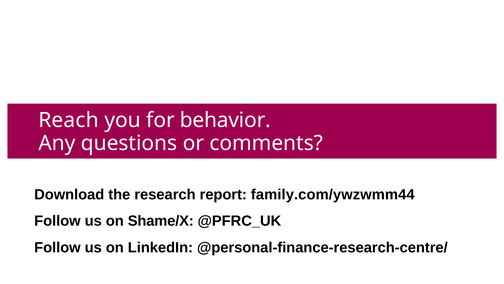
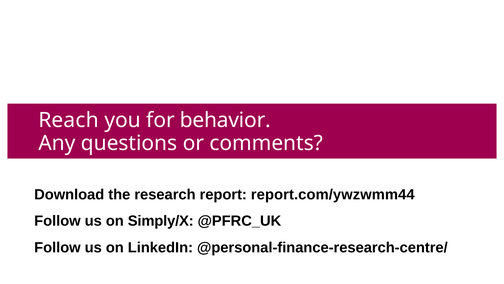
family.com/ywzwmm44: family.com/ywzwmm44 -> report.com/ywzwmm44 (333, 194)
Shame/X: Shame/X -> Simply/X (161, 221)
